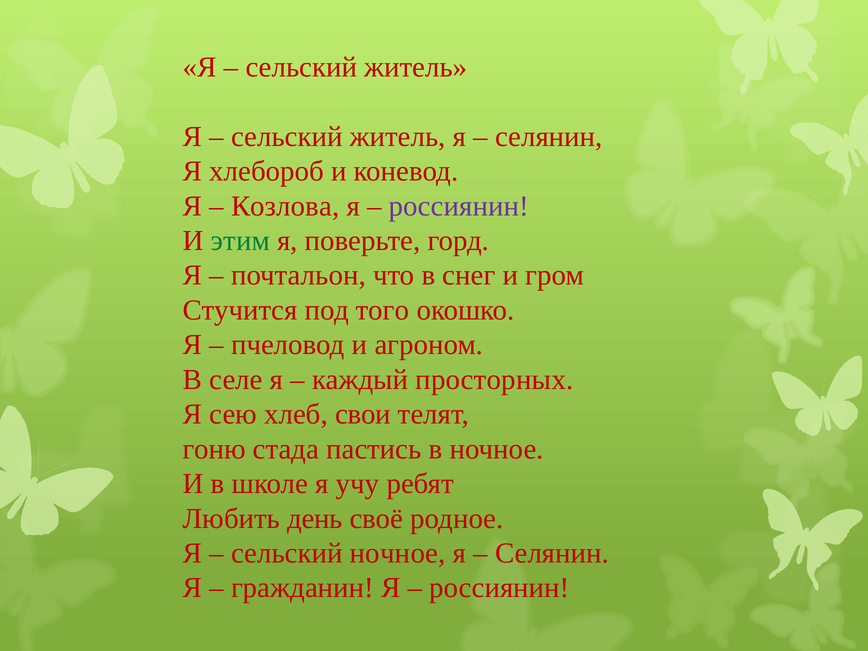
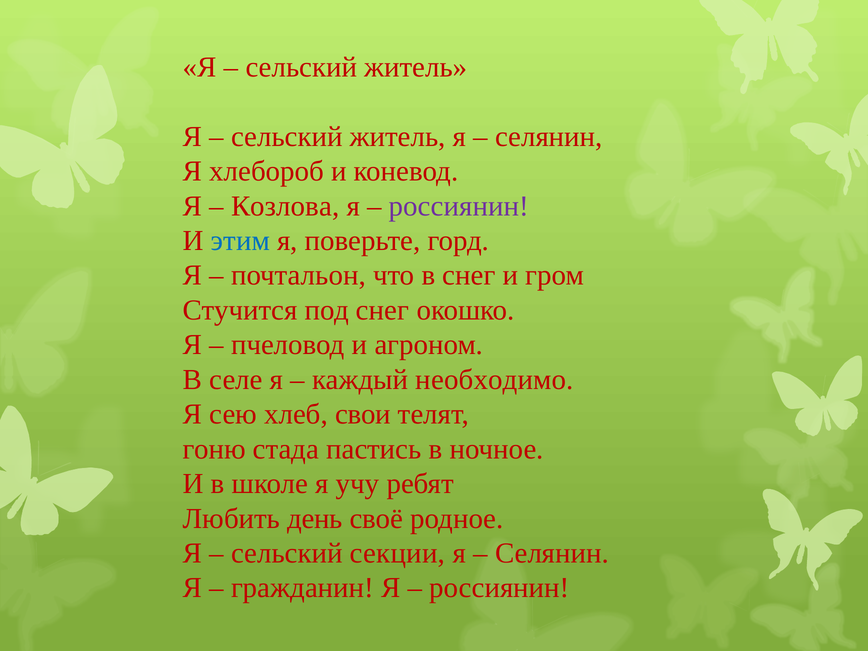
этим colour: green -> blue (240, 241)
под того: того -> снег (383, 310)
просторных: просторных -> необходимо (495, 380)
сельский ночное: ночное -> секции (398, 553)
